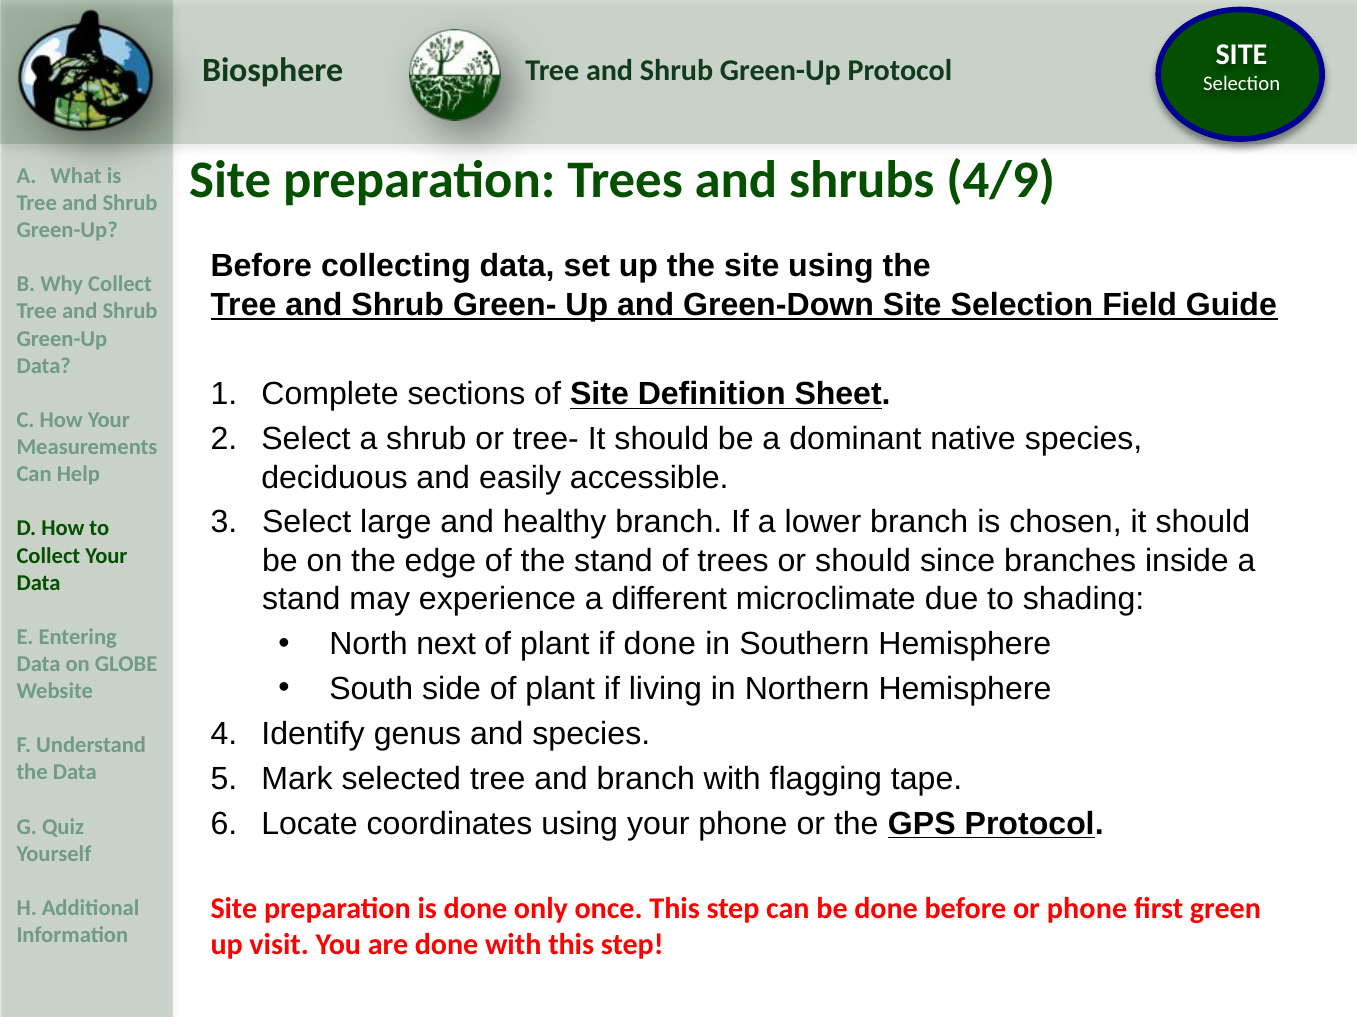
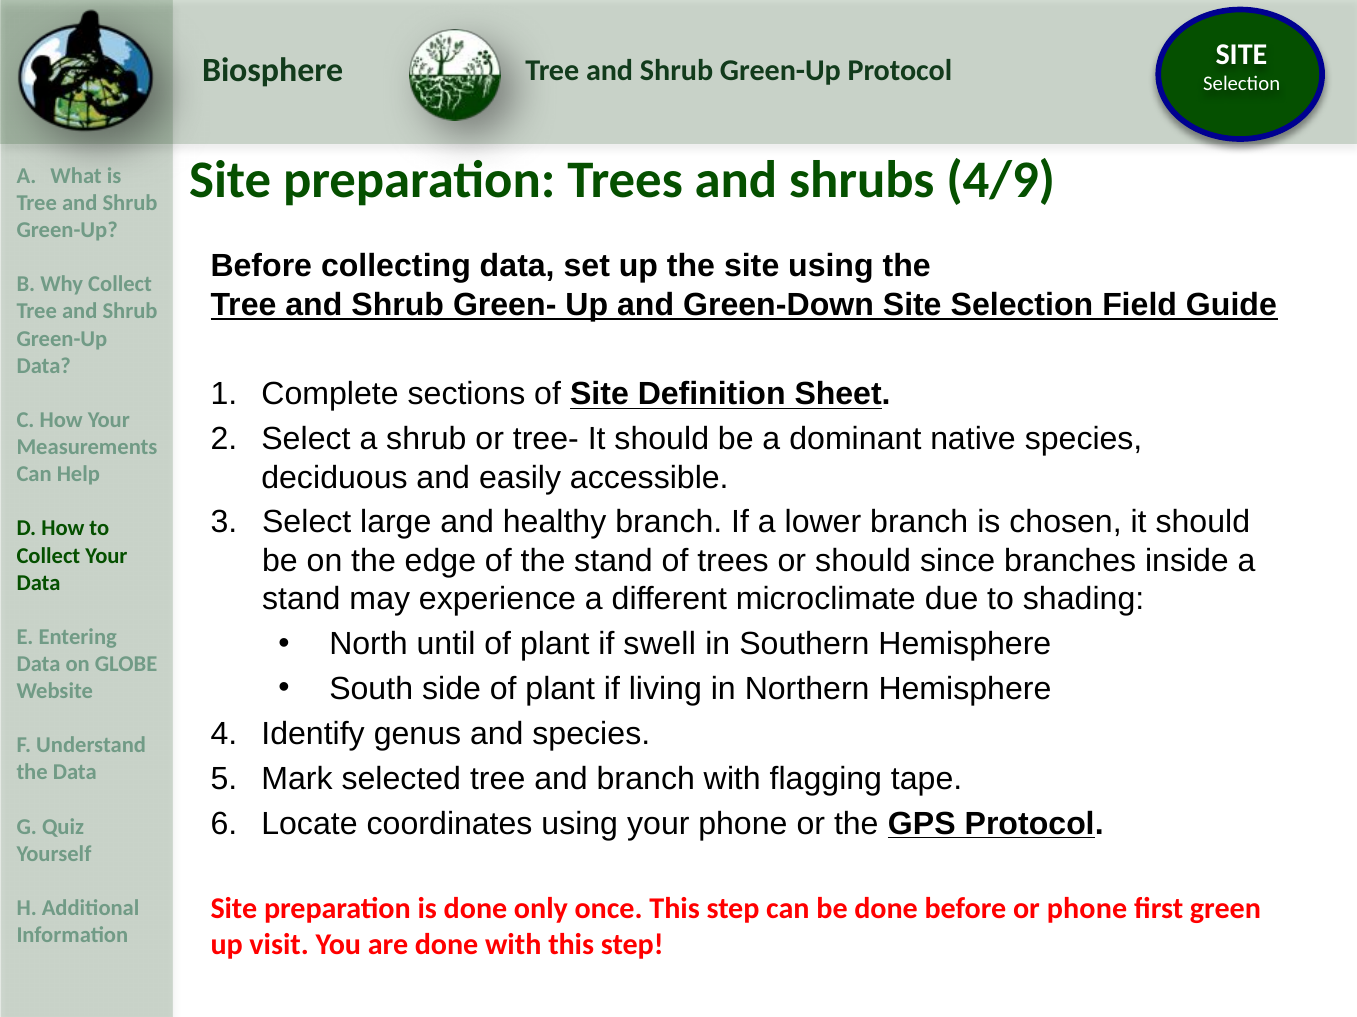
next: next -> until (446, 645)
if done: done -> swell (660, 645)
